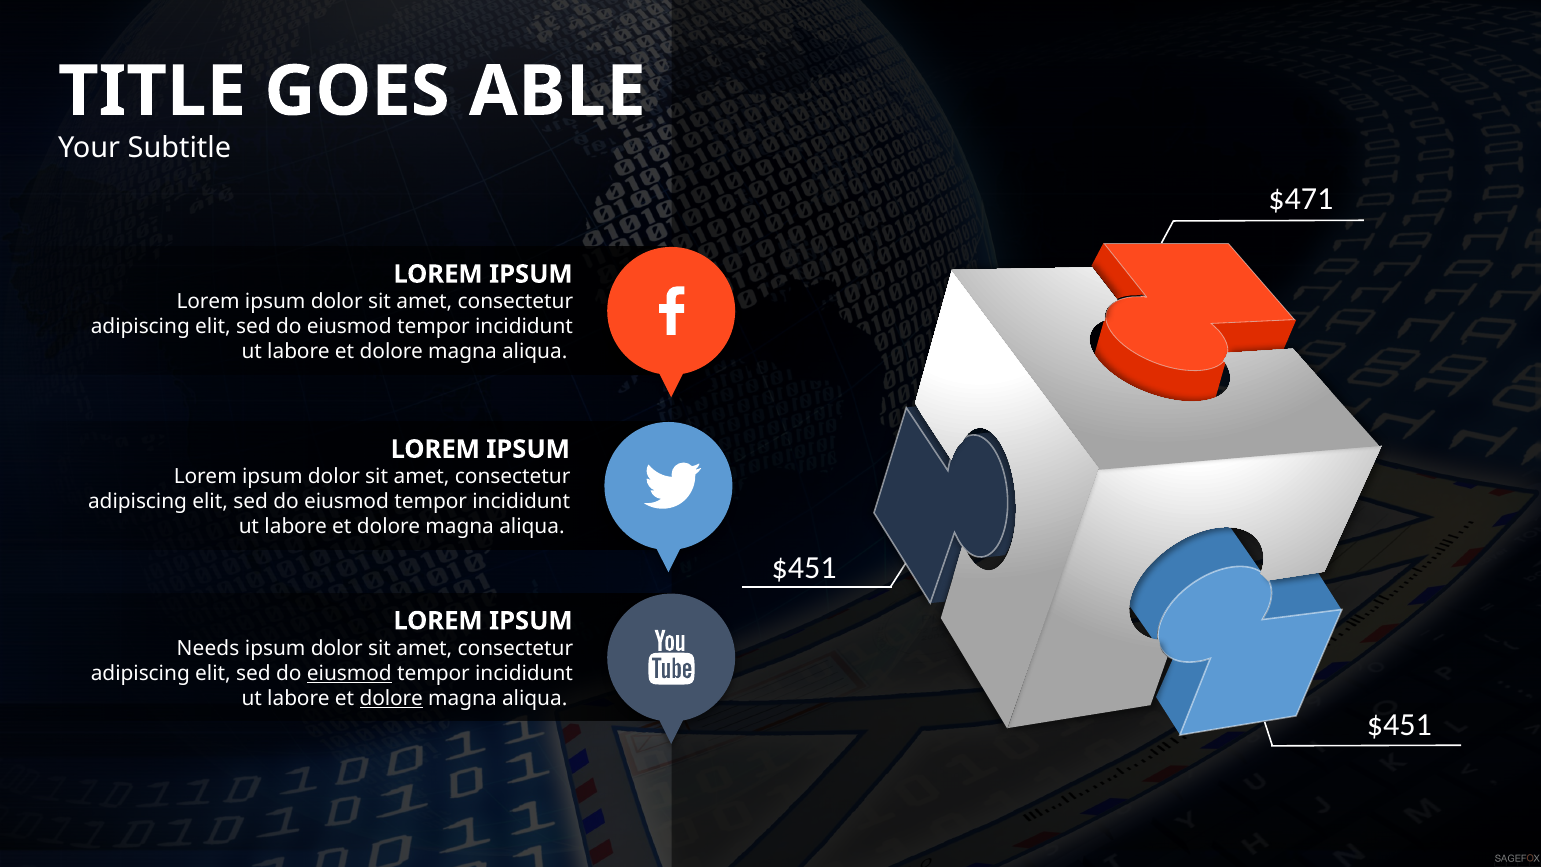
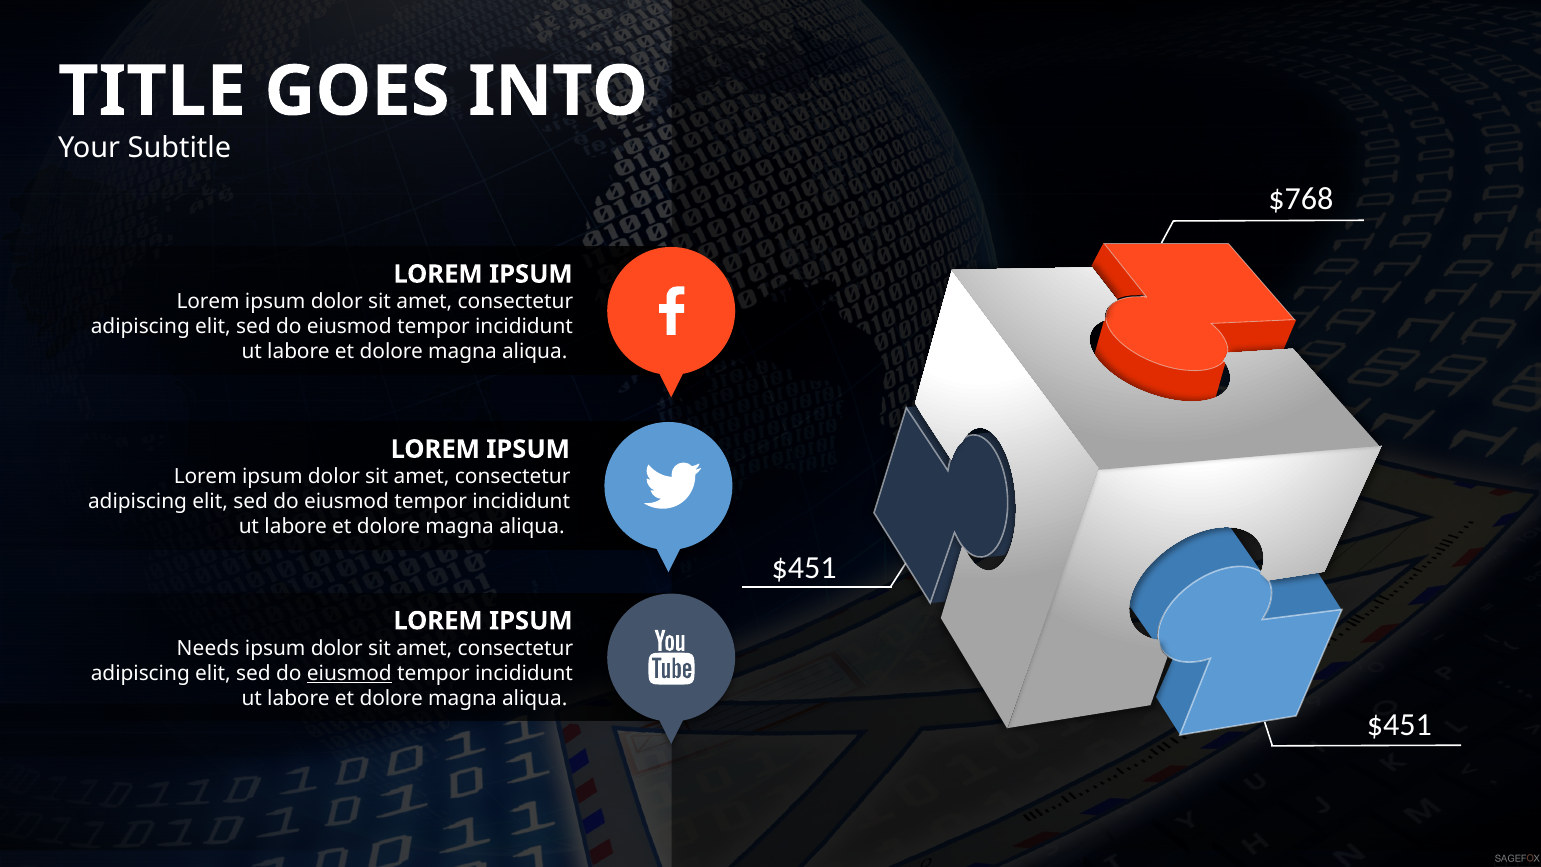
ABLE: ABLE -> INTO (558, 91)
$471: $471 -> $768 (1301, 198)
dolore underline: present -> none (391, 699)
